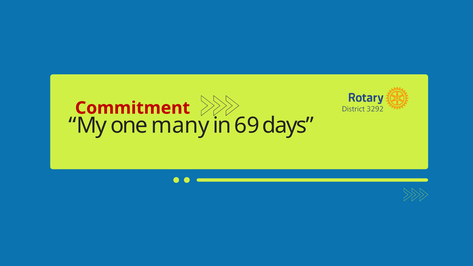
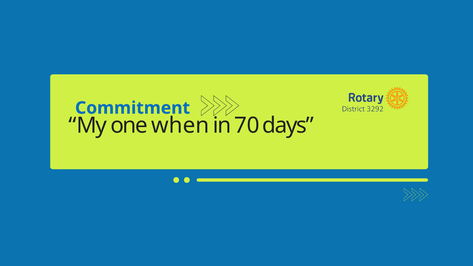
Commitment colour: red -> blue (133, 108)
many: many -> when (180, 126)
69: 69 -> 70 (247, 126)
